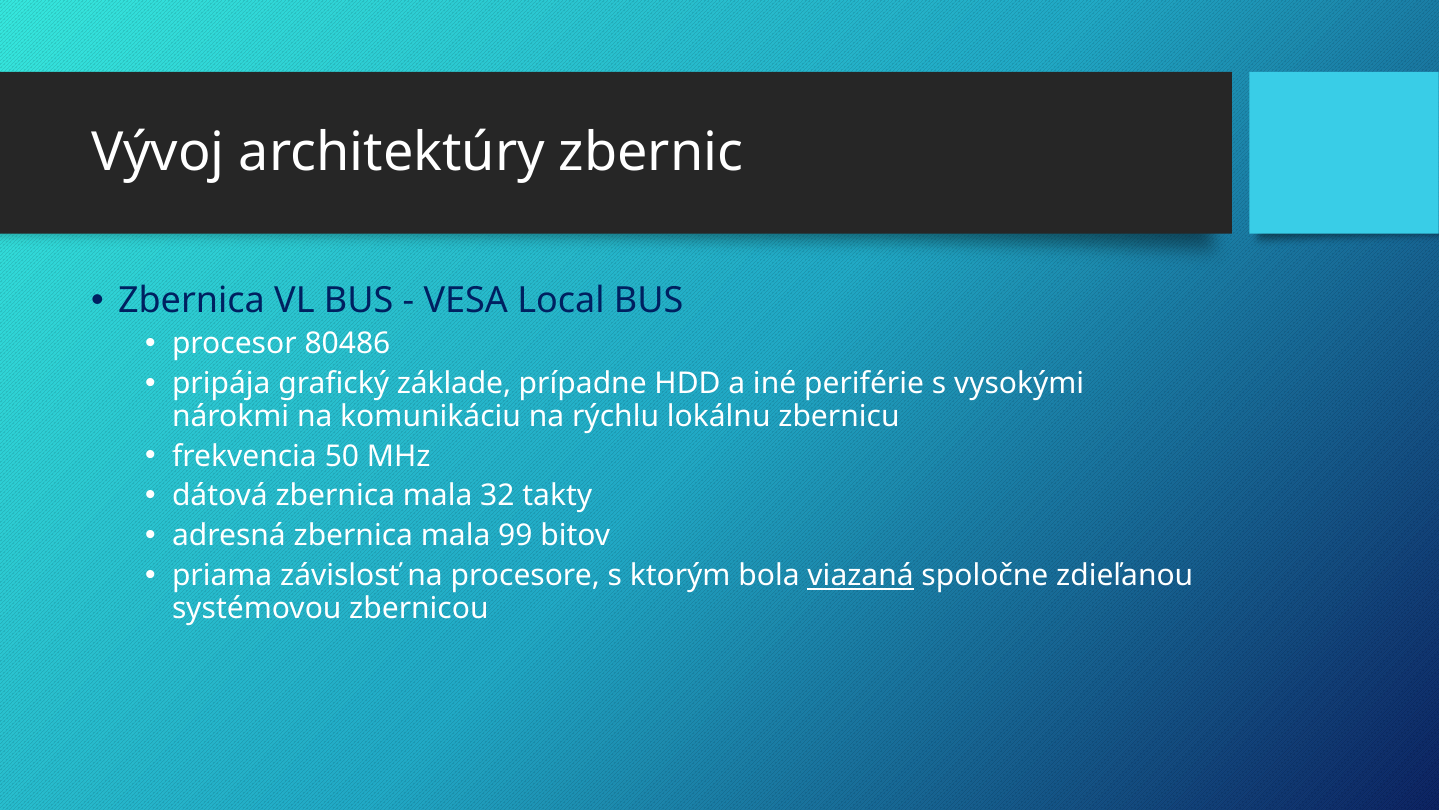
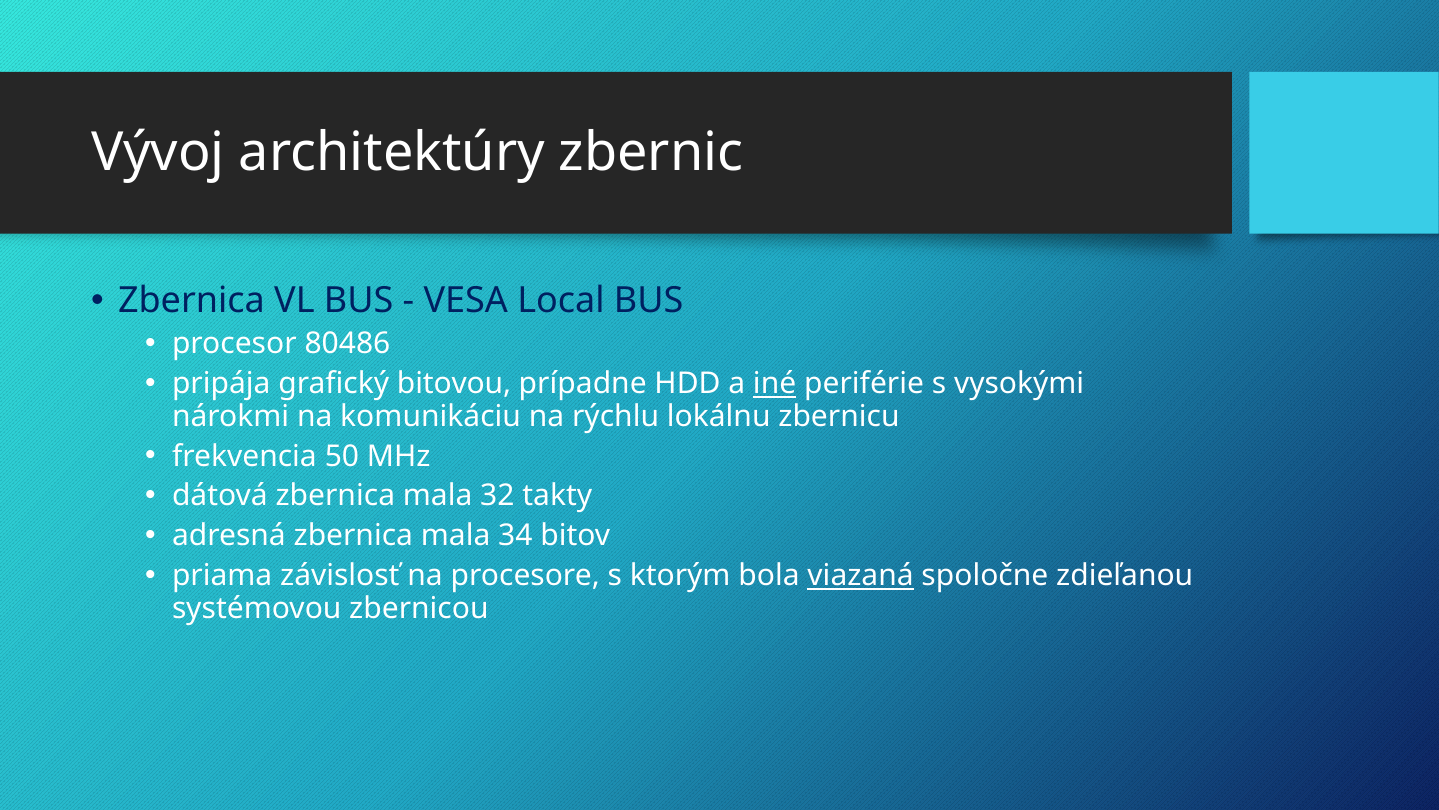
základe: základe -> bitovou (454, 383)
iné underline: none -> present (775, 383)
99: 99 -> 34 (515, 536)
